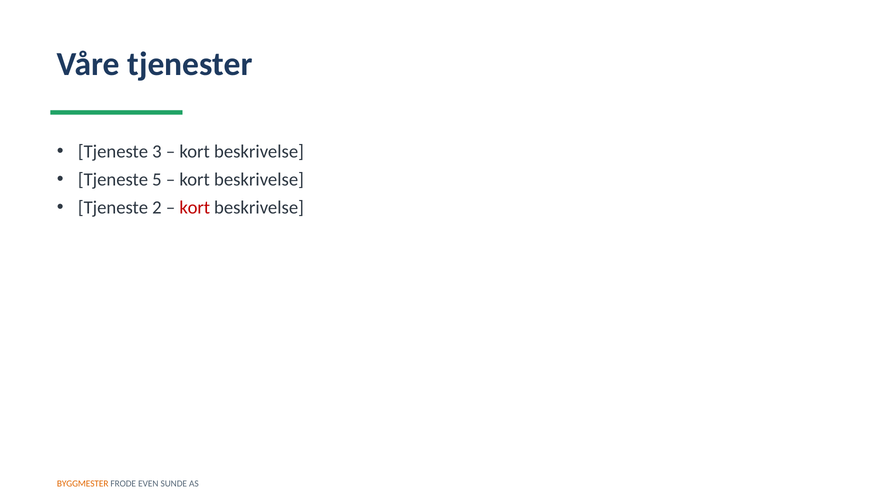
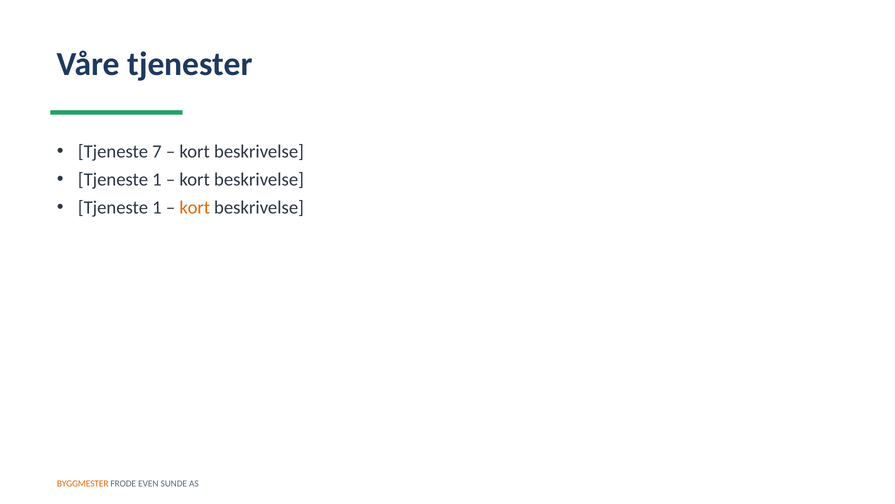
3: 3 -> 7 (157, 152)
5: 5 -> 1 (157, 180)
2: 2 -> 1 (157, 208)
kort colour: red -> orange (195, 208)
